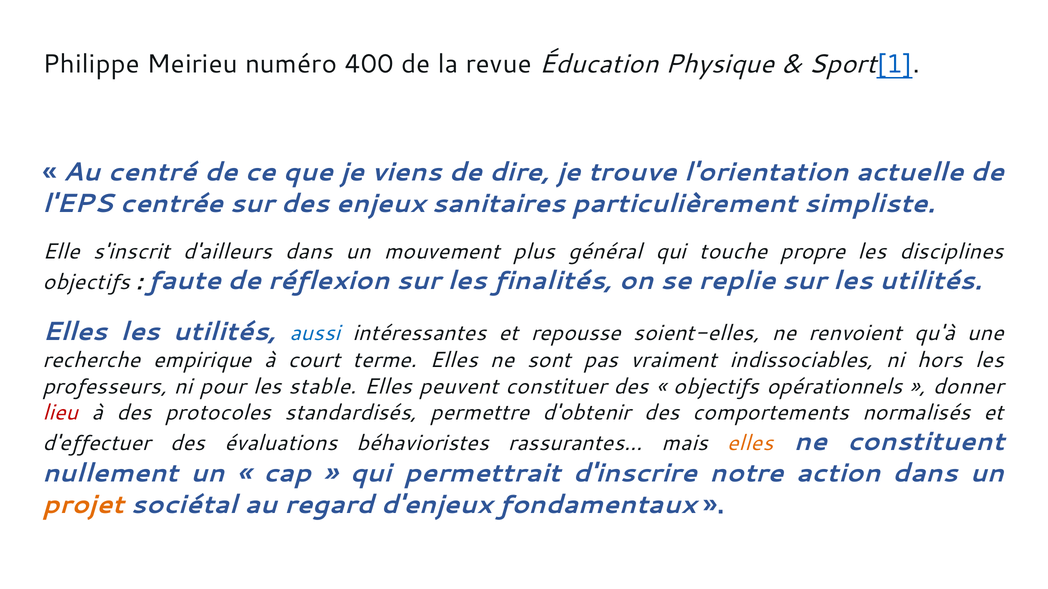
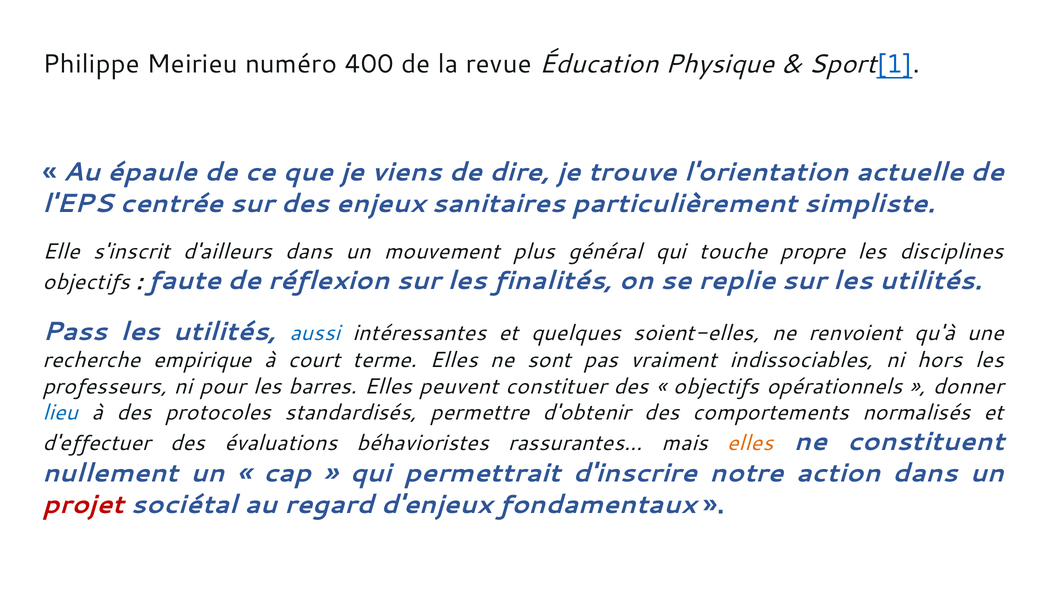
centré: centré -> épaule (152, 172)
Elles: Elles -> Pass (75, 332)
repousse: repousse -> quelques (576, 333)
stable: stable -> barres (323, 387)
lieu colour: red -> blue (60, 413)
projet colour: orange -> red (83, 505)
